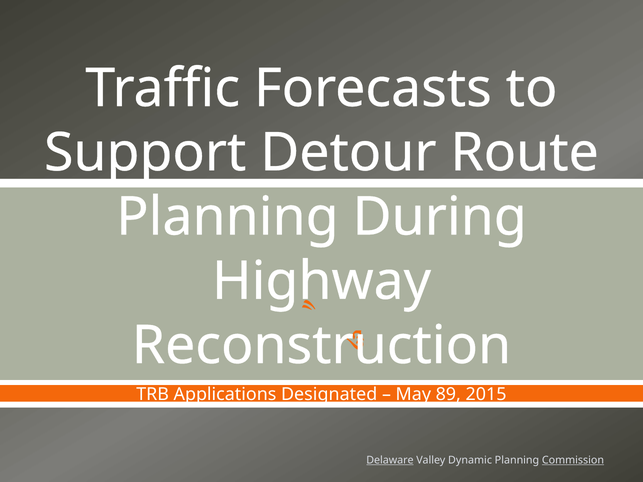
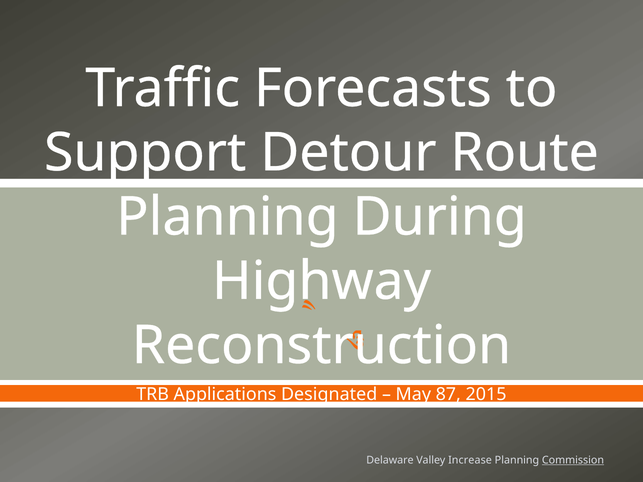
89: 89 -> 87 (448, 395)
Delaware underline: present -> none (390, 461)
Dynamic: Dynamic -> Increase (470, 461)
